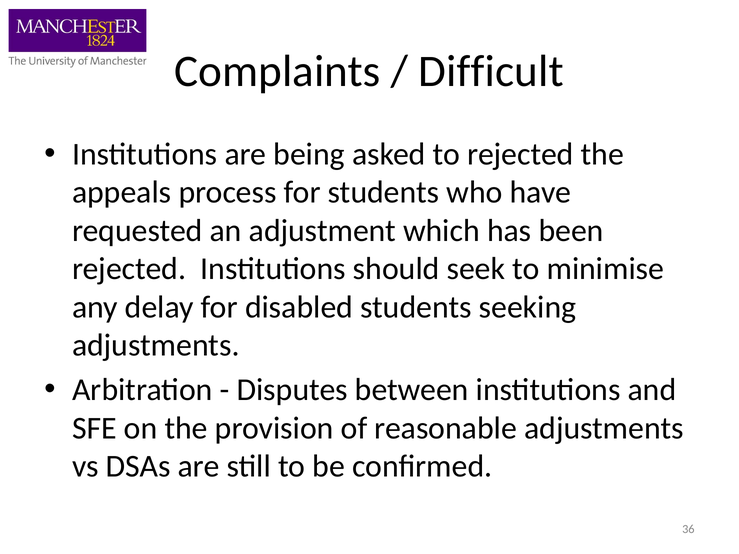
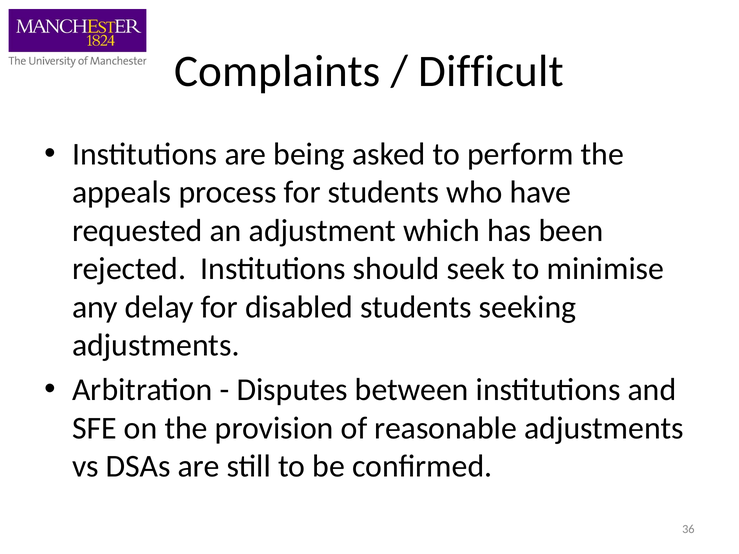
to rejected: rejected -> perform (520, 154)
